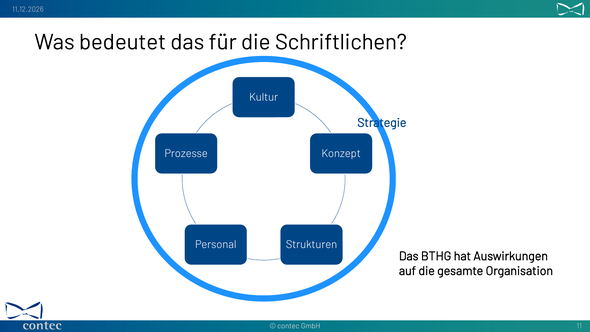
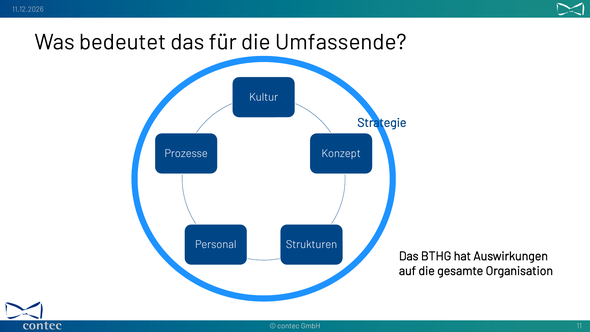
Schriftlichen: Schriftlichen -> Umfassende (341, 42)
